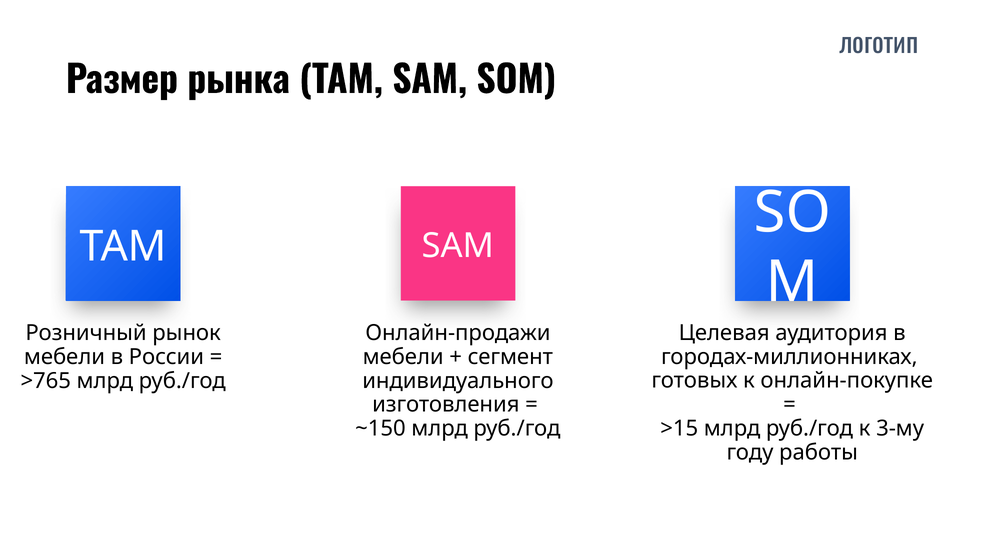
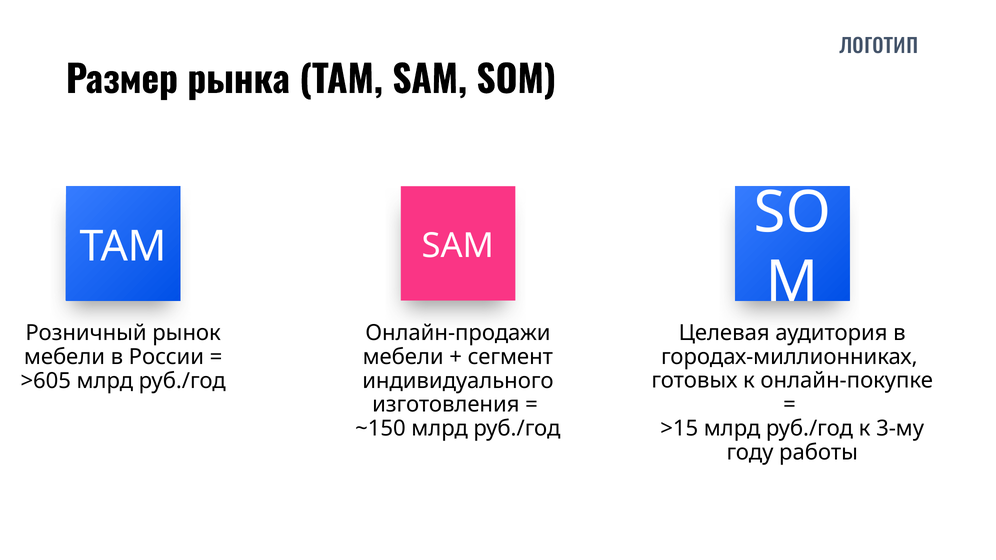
>765: >765 -> >605 (46, 381)
